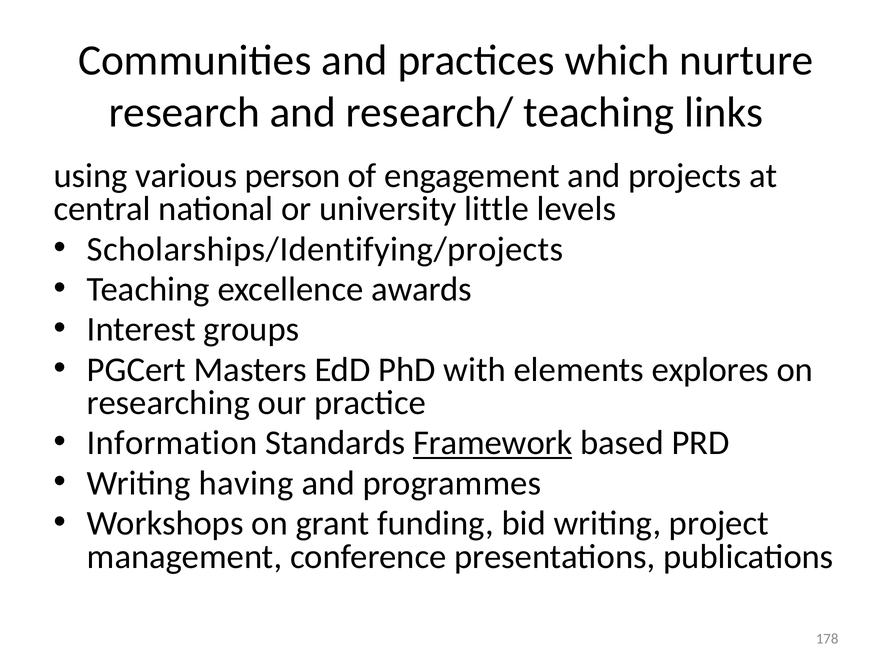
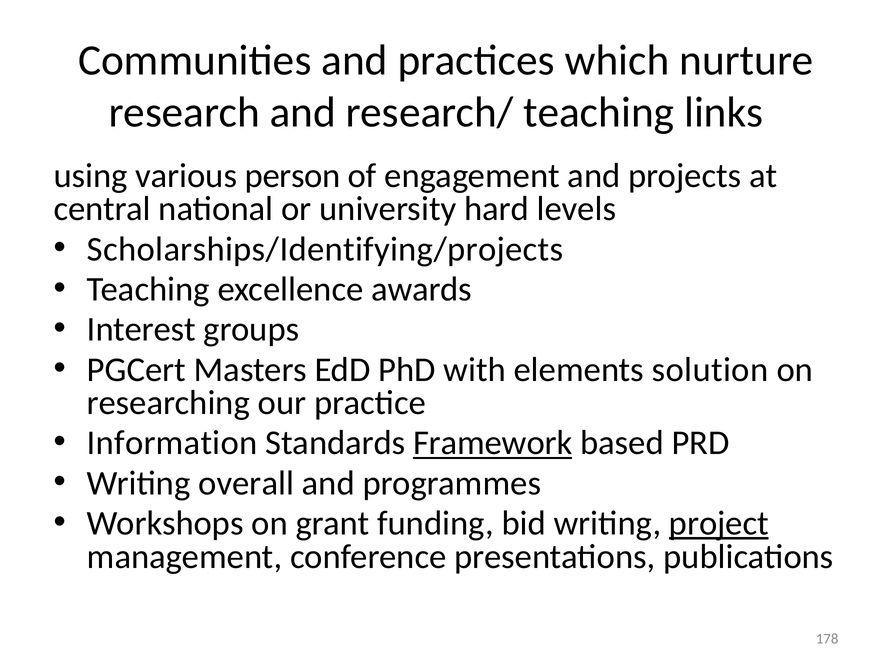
little: little -> hard (497, 209)
explores: explores -> solution (710, 370)
having: having -> overall (246, 483)
project underline: none -> present (719, 523)
